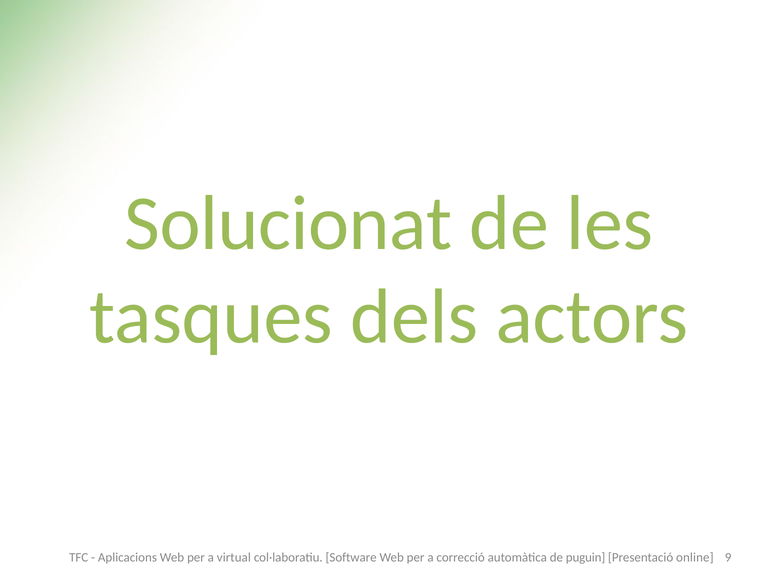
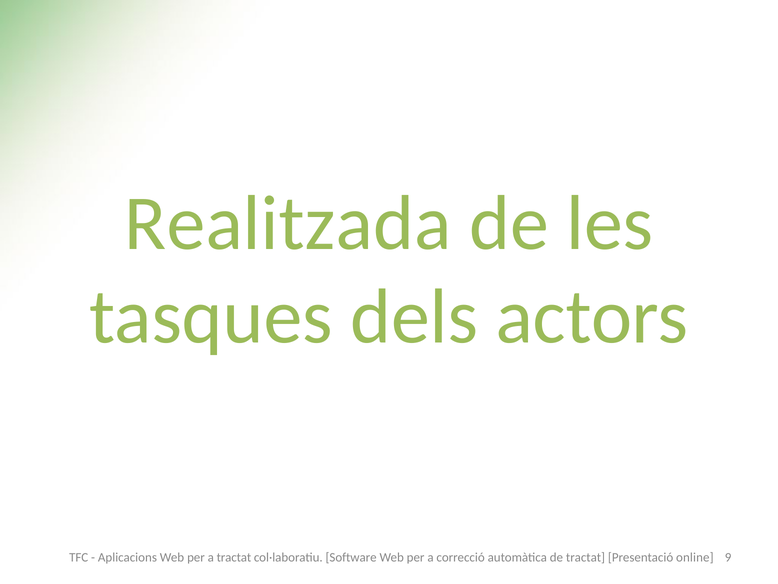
Solucionat: Solucionat -> Realitzada (288, 224)
a virtual: virtual -> tractat (234, 557)
de puguin: puguin -> tractat (586, 557)
